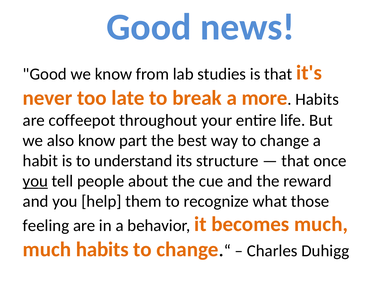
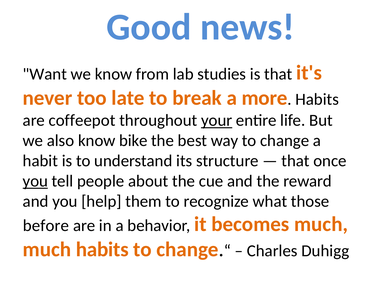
Good: Good -> Want (45, 74)
your underline: none -> present (217, 121)
part: part -> bike (133, 141)
feeling: feeling -> before (46, 226)
